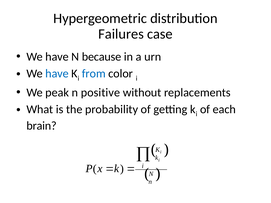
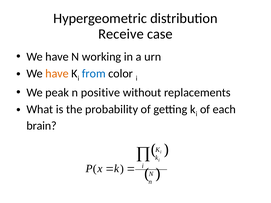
Failures: Failures -> Receive (121, 34)
because: because -> working (102, 57)
have colour: blue -> orange (57, 74)
